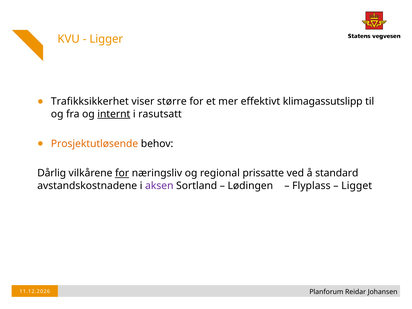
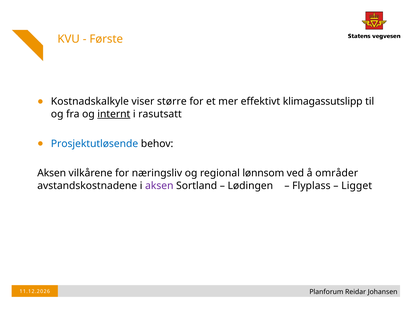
Ligger: Ligger -> Første (106, 39)
Trafikksikkerhet: Trafikksikkerhet -> Kostnadskalkyle (90, 102)
Prosjektutløsende colour: orange -> blue (95, 144)
Dårlig: Dårlig -> Aksen (52, 173)
for underline: present -> none (122, 173)
prissatte: prissatte -> lønnsom (263, 173)
standard: standard -> områder (337, 173)
